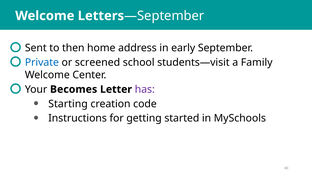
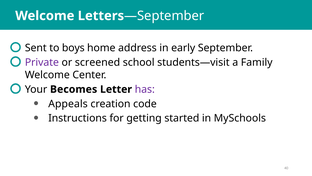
then: then -> boys (73, 48)
Private colour: blue -> purple (42, 62)
Starting: Starting -> Appeals (68, 104)
